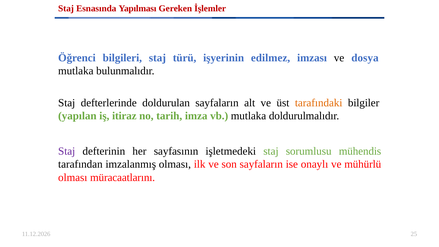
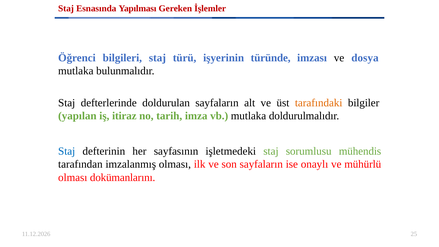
edilmez: edilmez -> türünde (271, 58)
Staj colour: purple -> blue (67, 151)
müracaatlarını: müracaatlarını -> dokümanlarını (123, 177)
